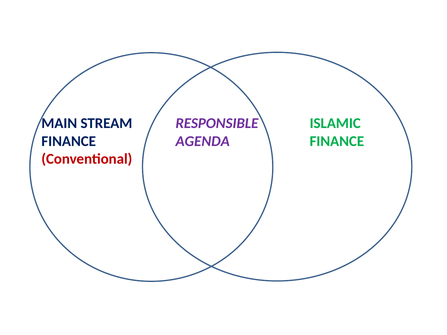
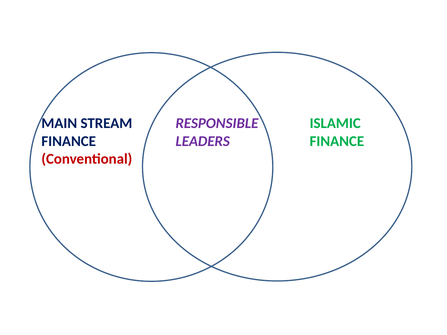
AGENDA: AGENDA -> LEADERS (203, 141)
